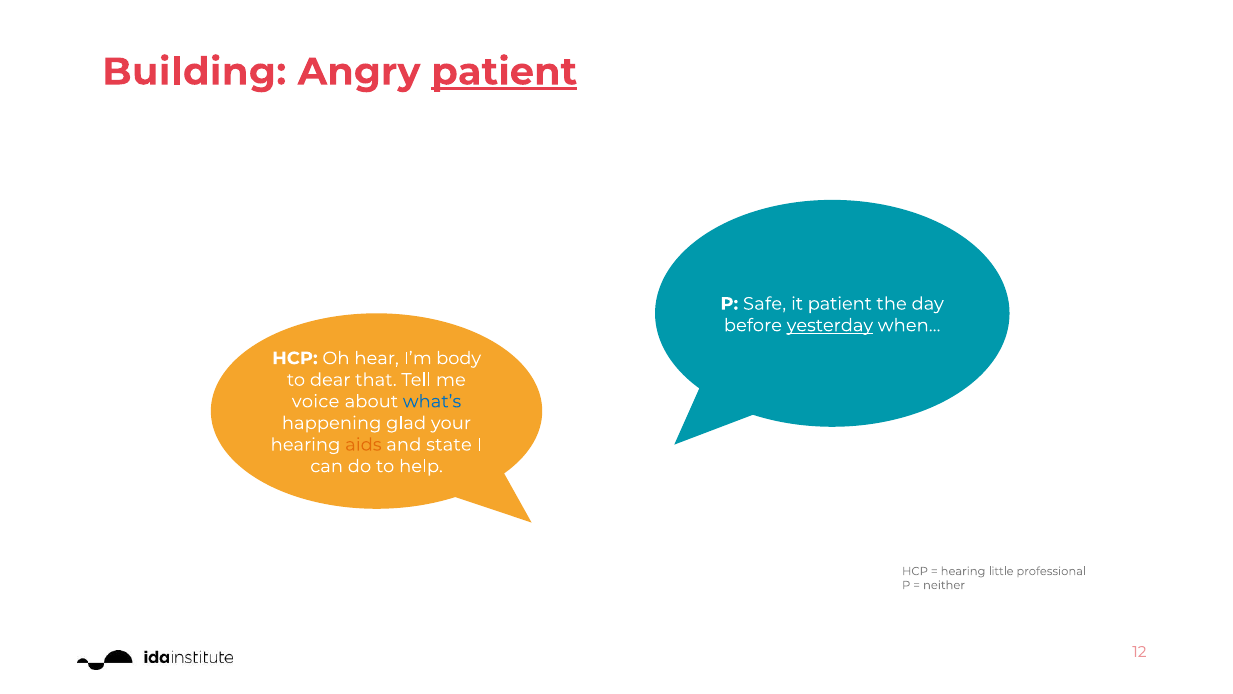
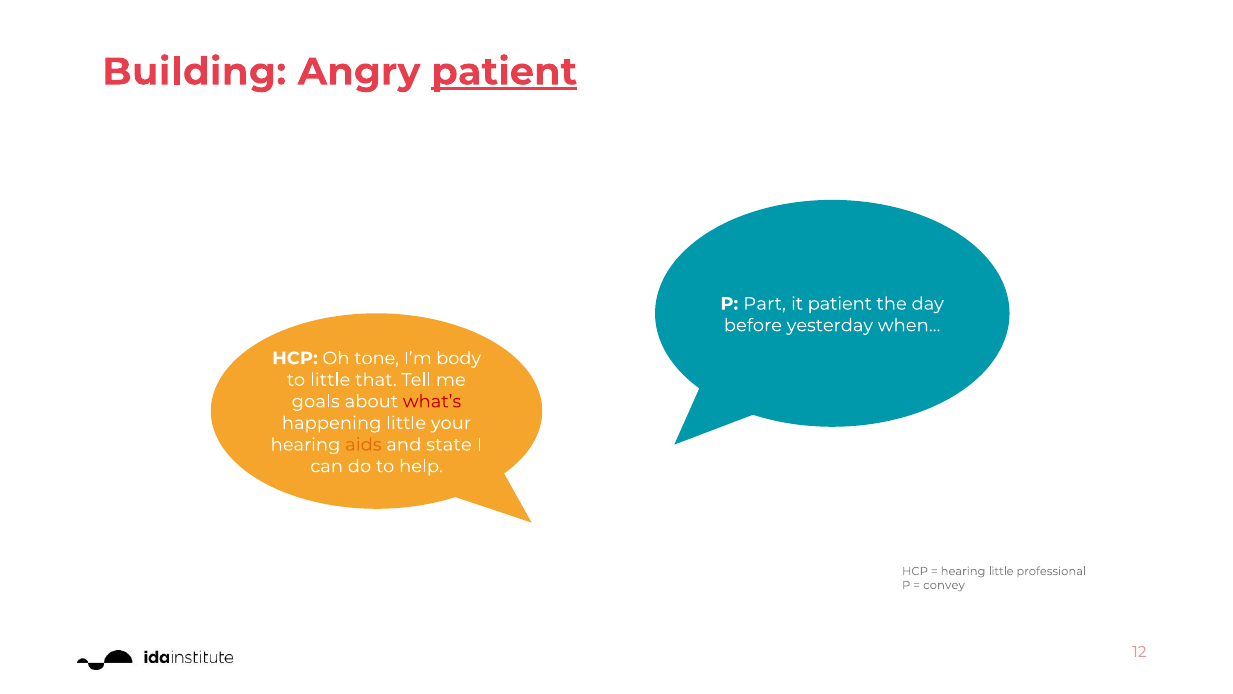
Safe: Safe -> Part (765, 304)
yesterday underline: present -> none (830, 325)
hear: hear -> tone (377, 358)
to dear: dear -> little (330, 380)
voice: voice -> goals (316, 401)
what’s colour: blue -> red (432, 401)
happening glad: glad -> little (406, 423)
neither: neither -> convey (944, 585)
